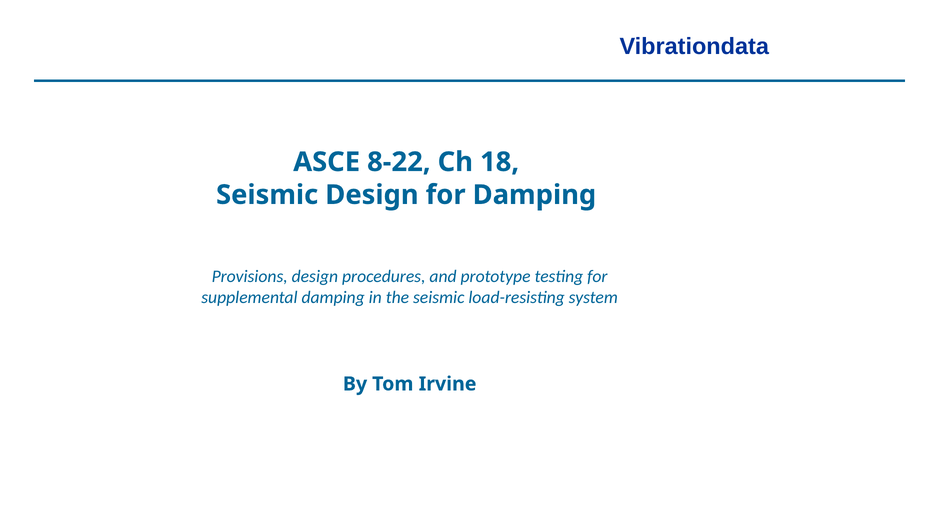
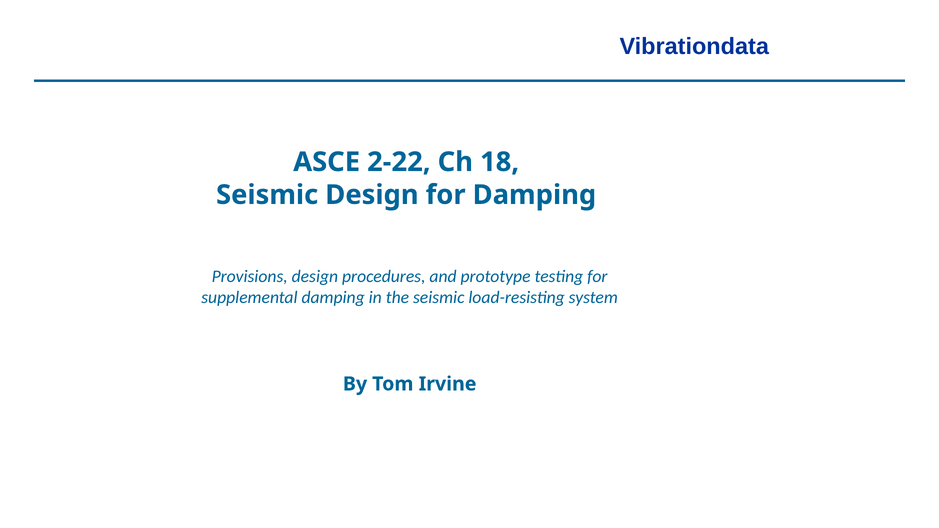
8-22: 8-22 -> 2-22 (399, 162)
